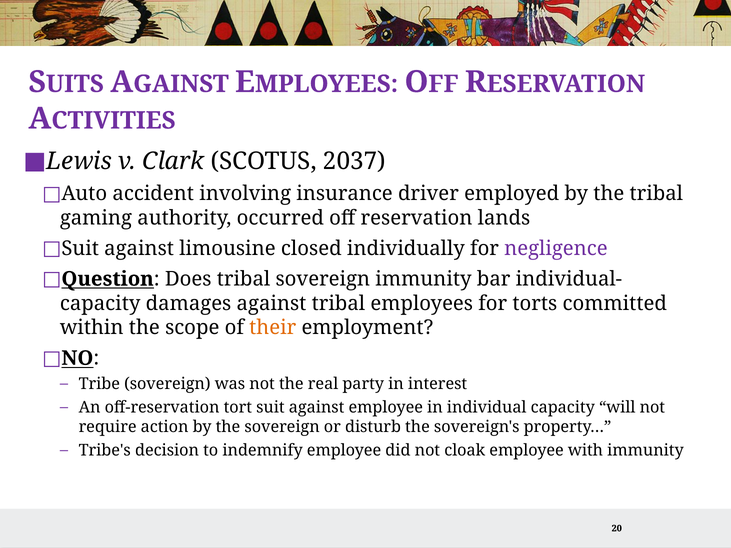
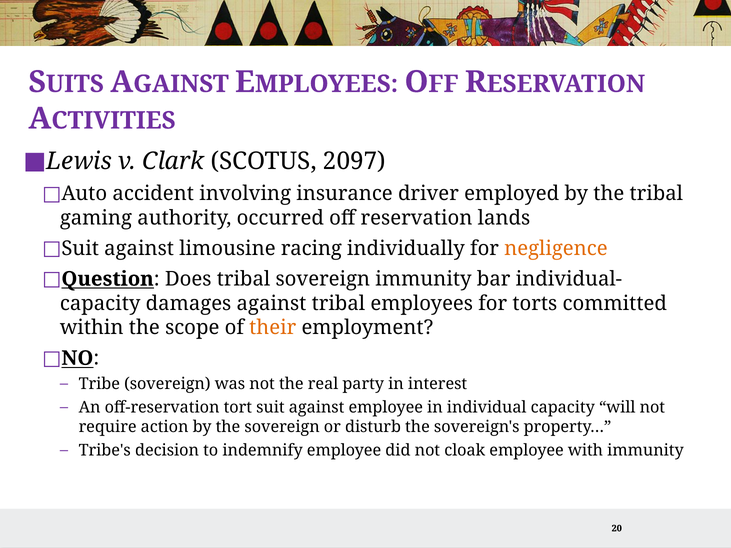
2037: 2037 -> 2097 (354, 161)
closed: closed -> racing (311, 249)
negligence colour: purple -> orange (556, 249)
